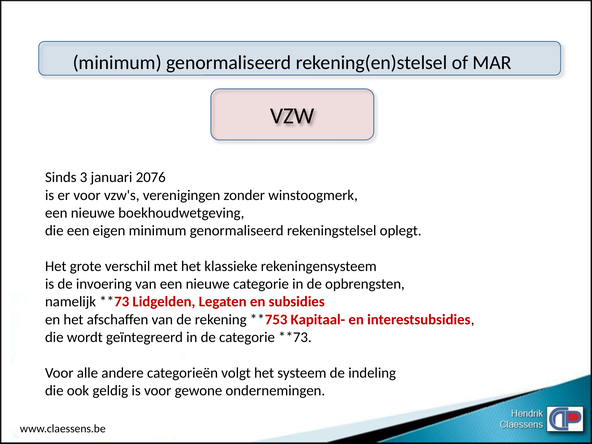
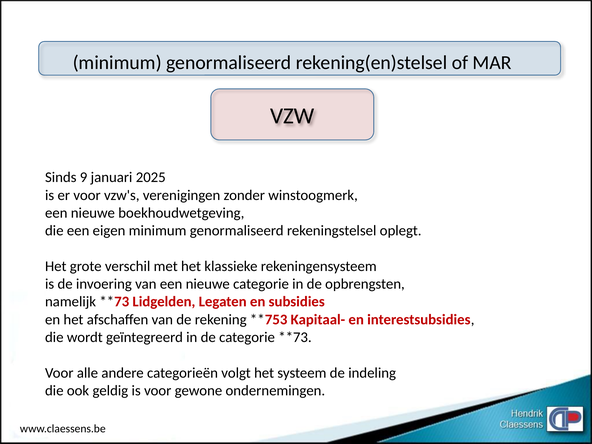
3: 3 -> 9 (84, 177)
2076: 2076 -> 2025 (151, 177)
